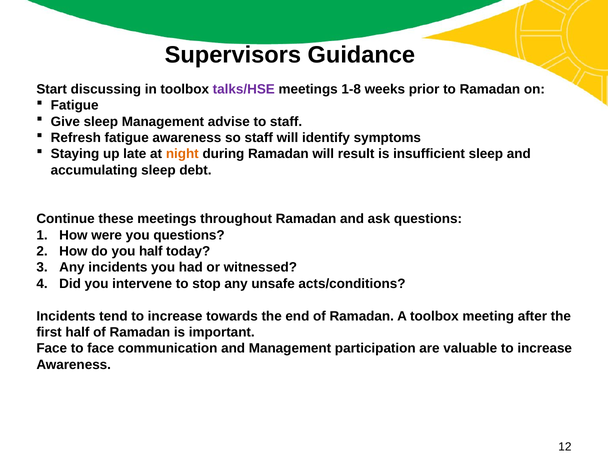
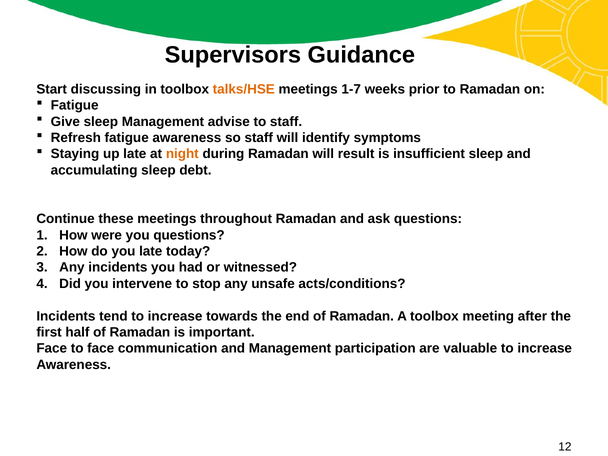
talks/HSE colour: purple -> orange (244, 89)
1-8: 1-8 -> 1-7 (351, 89)
you half: half -> late (151, 251)
